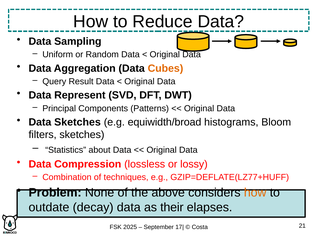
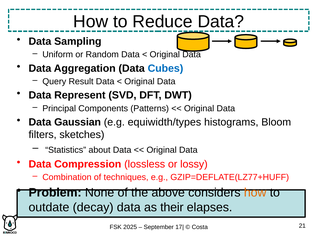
Cubes colour: orange -> blue (165, 68)
Data Sketches: Sketches -> Gaussian (78, 122)
equiwidth/broad: equiwidth/broad -> equiwidth/types (164, 122)
